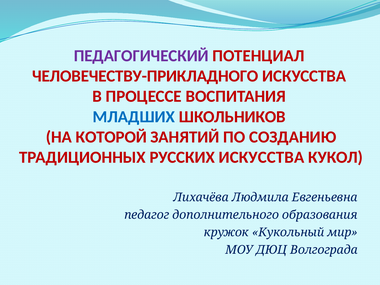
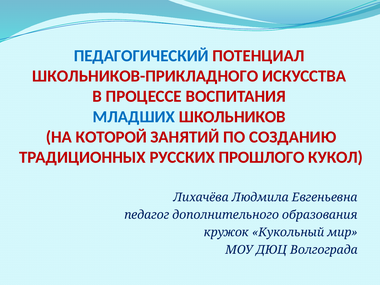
ПЕДАГОГИЧЕСКИЙ colour: purple -> blue (141, 56)
ЧЕЛОВЕЧЕСТВУ-ПРИКЛАДНОГО: ЧЕЛОВЕЧЕСТВУ-ПРИКЛАДНОГО -> ШКОЛЬНИКОВ-ПРИКЛАДНОГО (145, 76)
РУССКИХ ИСКУССТВА: ИСКУССТВА -> ПРОШЛОГО (262, 157)
